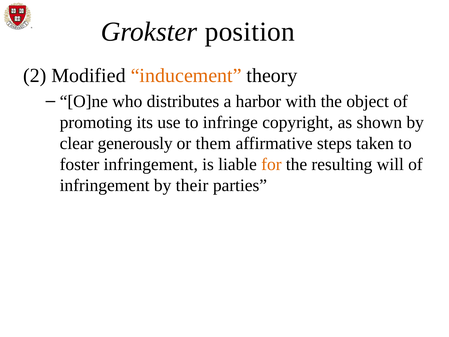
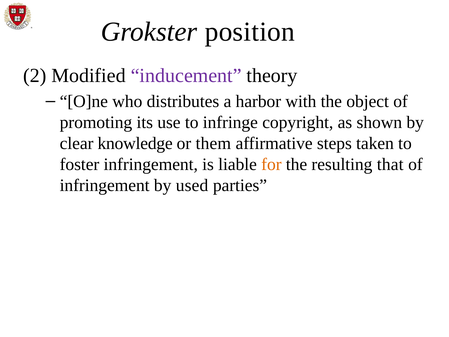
inducement colour: orange -> purple (186, 75)
generously: generously -> knowledge (135, 143)
will: will -> that (390, 164)
their: their -> used (192, 185)
